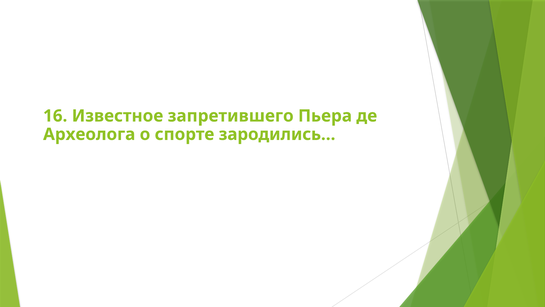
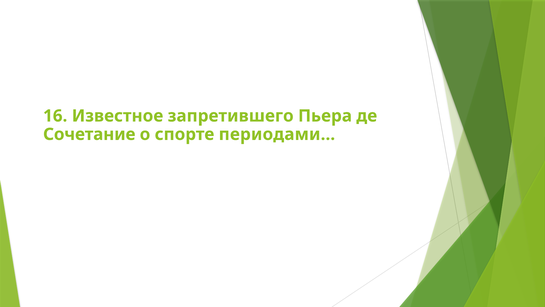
Археолога: Археолога -> Сочетание (89, 134)
зародились…: зародились… -> периодами… (277, 134)
